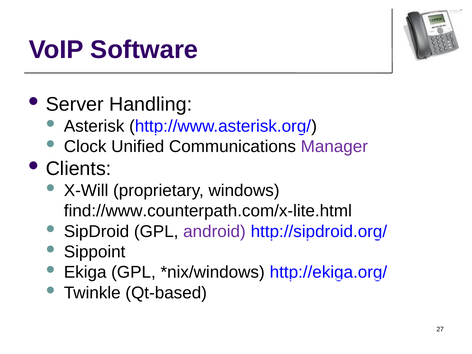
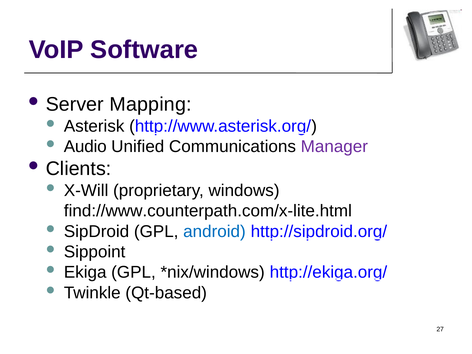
Handling: Handling -> Mapping (151, 104)
Clock: Clock -> Audio (85, 147)
android colour: purple -> blue (214, 231)
